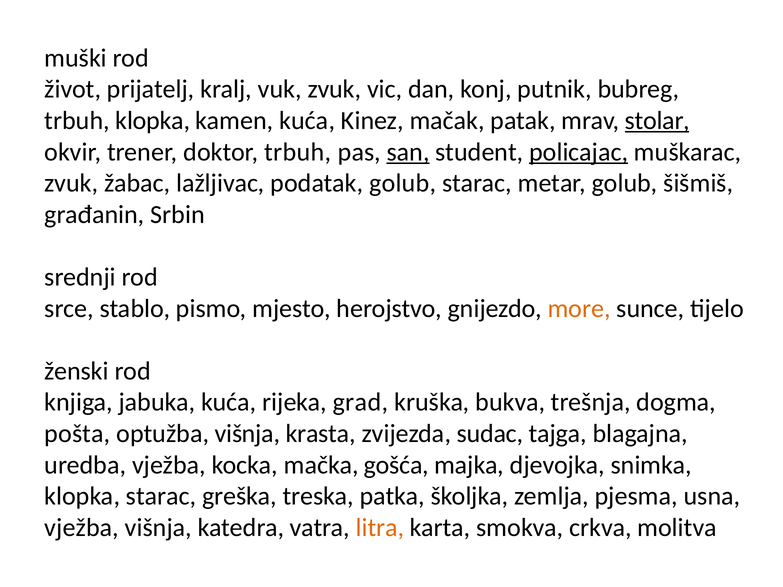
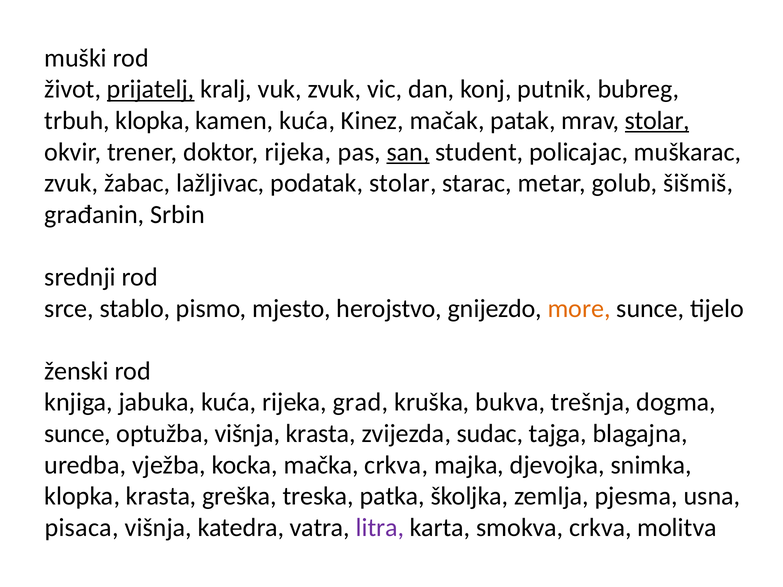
prijatelj underline: none -> present (151, 89)
doktor trbuh: trbuh -> rijeka (298, 152)
policajac underline: present -> none (579, 152)
podatak golub: golub -> stolar (403, 183)
pošta: pošta -> sunce (77, 434)
mačka gošća: gošća -> crkva (396, 465)
klopka starac: starac -> krasta (161, 497)
vježba: vježba -> pisaca (82, 528)
litra colour: orange -> purple (380, 528)
